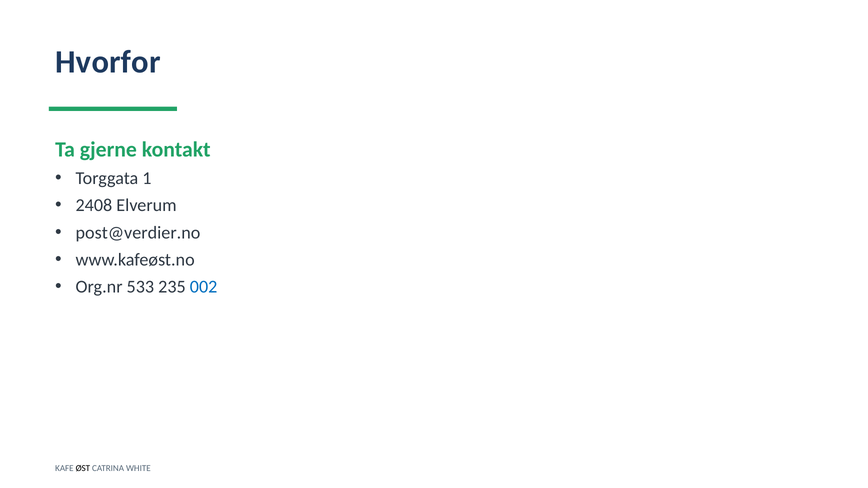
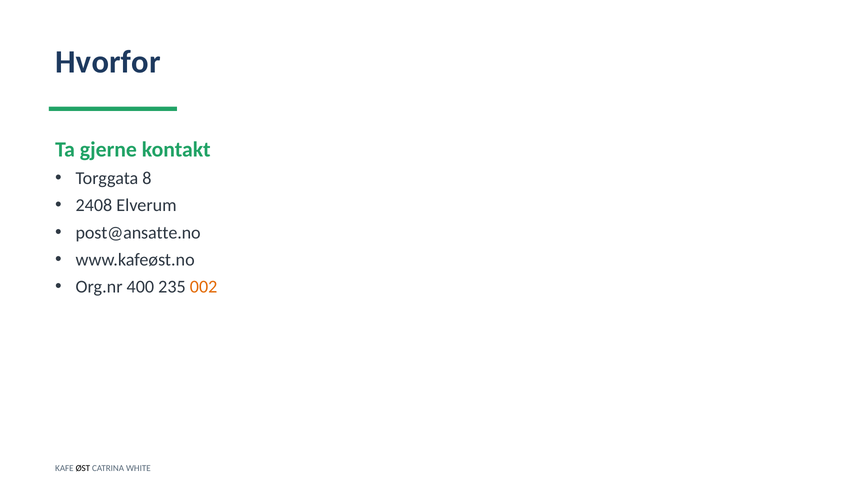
1: 1 -> 8 (147, 178)
post@verdier.no: post@verdier.no -> post@ansatte.no (138, 233)
533: 533 -> 400 (140, 287)
002 colour: blue -> orange (204, 287)
